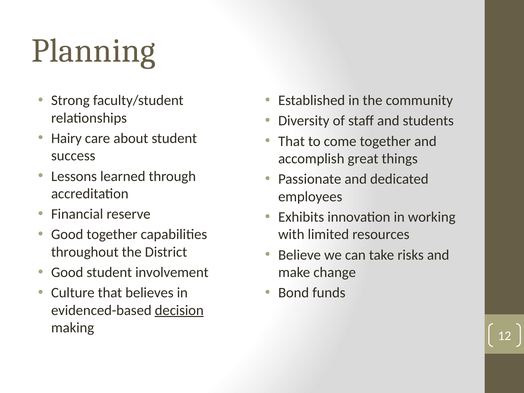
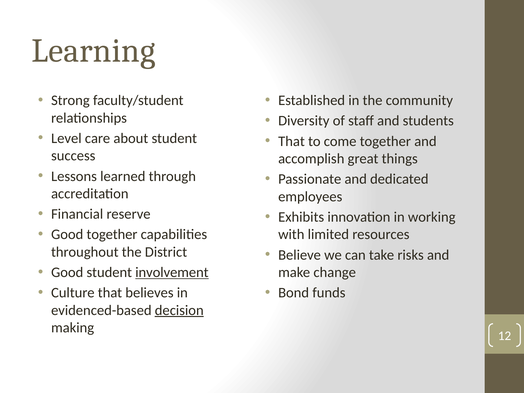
Planning: Planning -> Learning (93, 51)
Hairy: Hairy -> Level (66, 138)
involvement underline: none -> present (172, 272)
